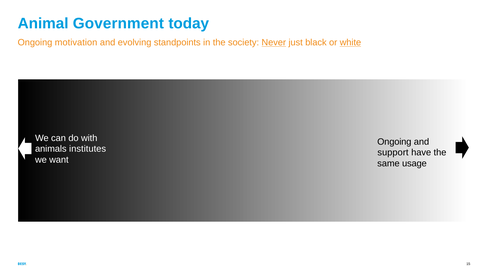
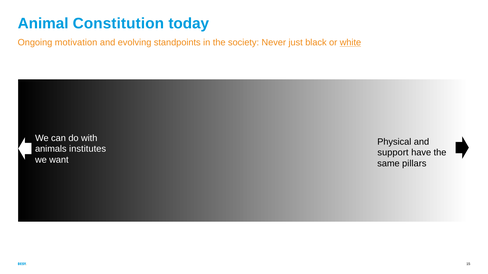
Government: Government -> Constitution (118, 24)
Never underline: present -> none (274, 43)
Ongoing: Ongoing -> Physical (394, 142)
usage: usage -> pillars (414, 164)
